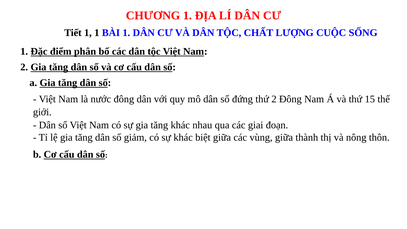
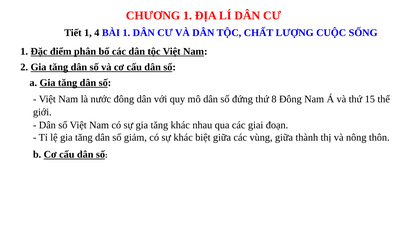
1 1: 1 -> 4 (97, 33)
thứ 2: 2 -> 8 (274, 99)
